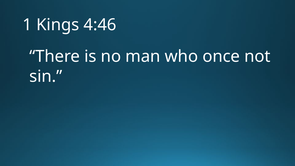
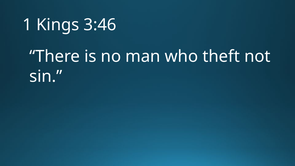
4:46: 4:46 -> 3:46 (100, 25)
once: once -> theft (221, 56)
